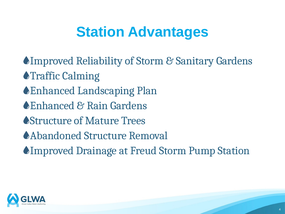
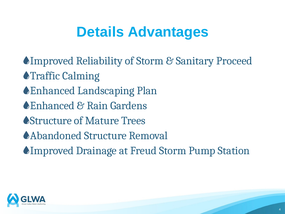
Station: Station -> Details (100, 32)
Sanitary Gardens: Gardens -> Proceed (234, 61)
